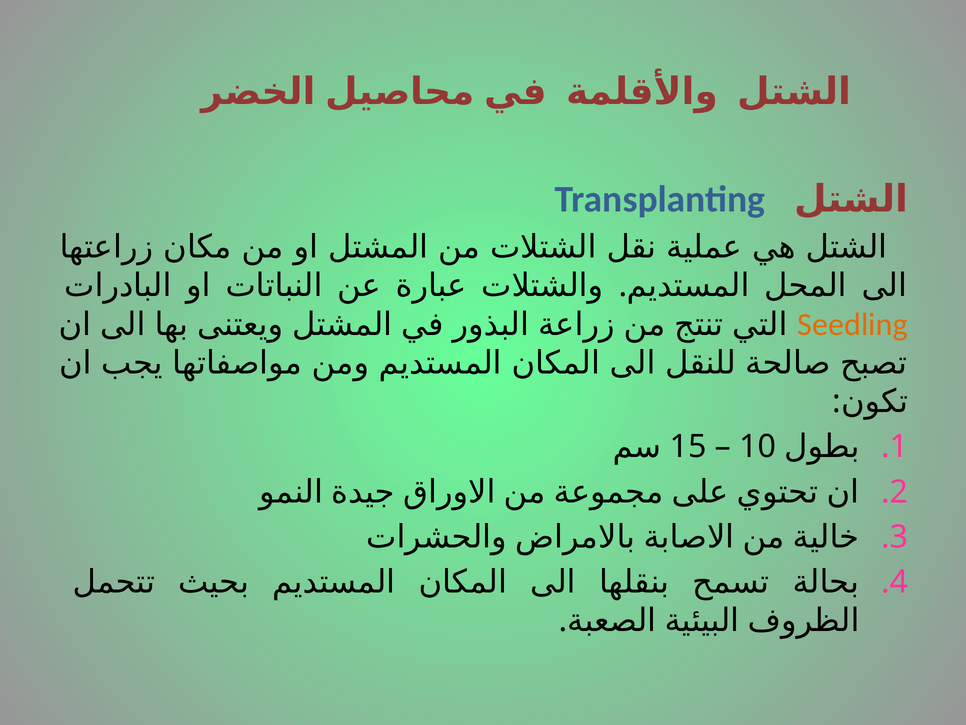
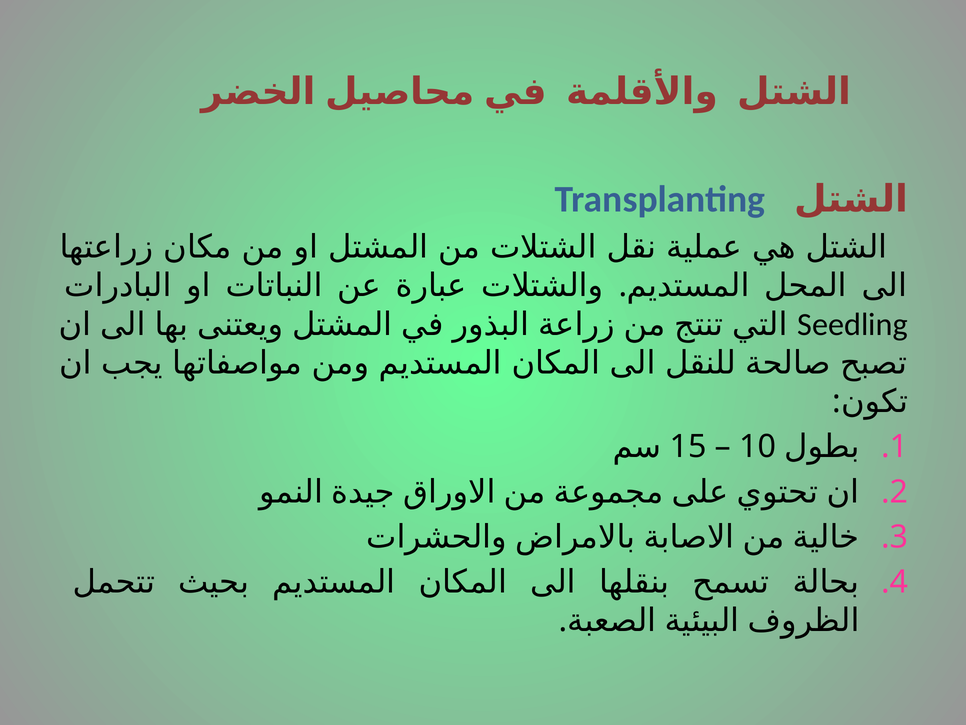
Seedling colour: orange -> black (853, 324)
